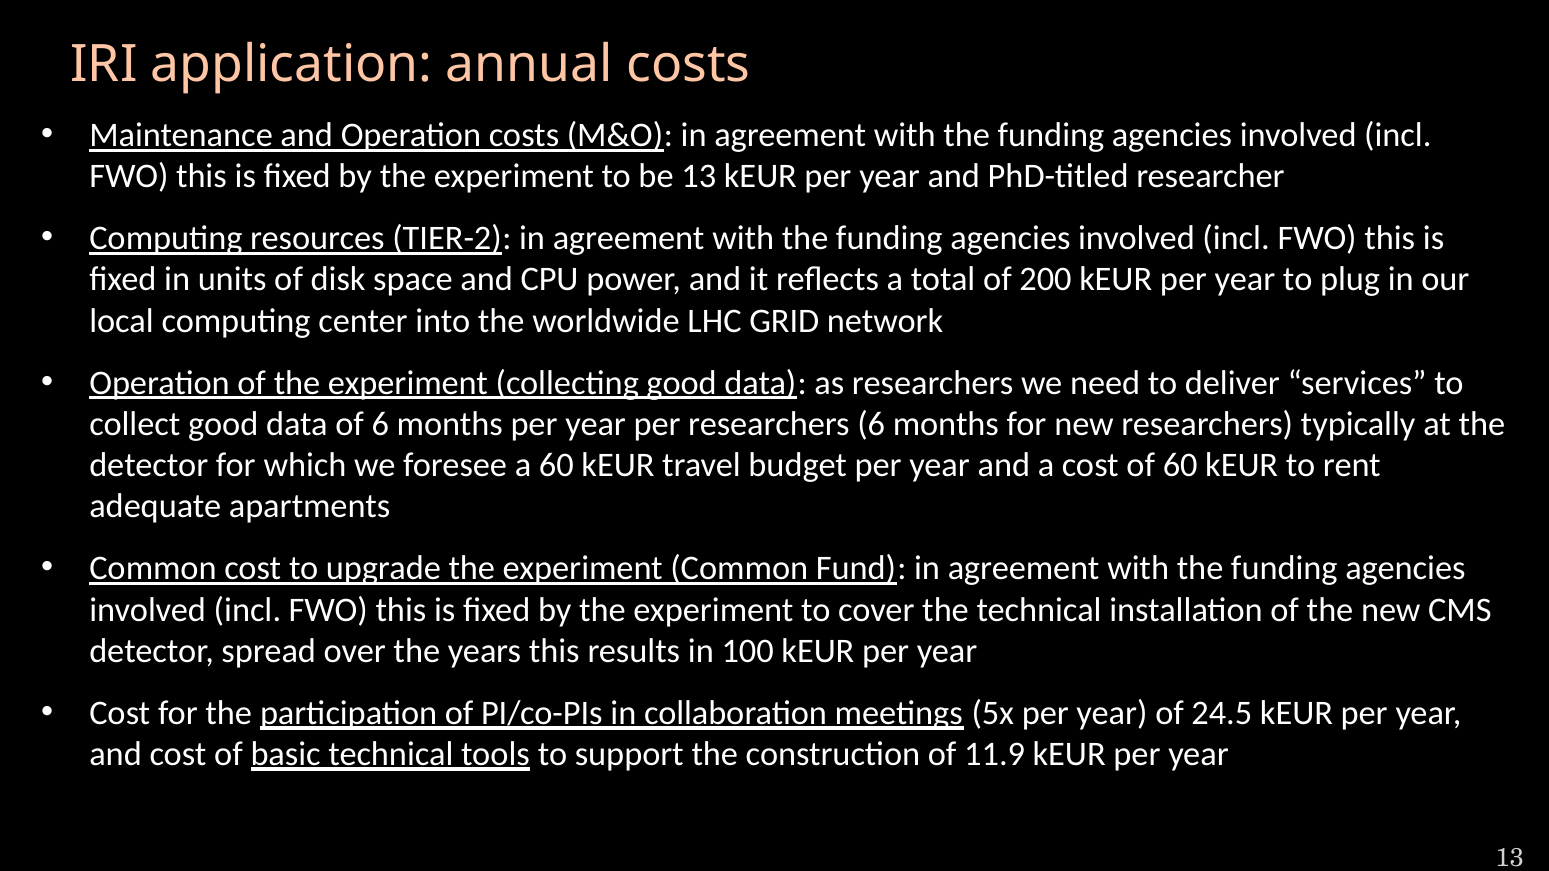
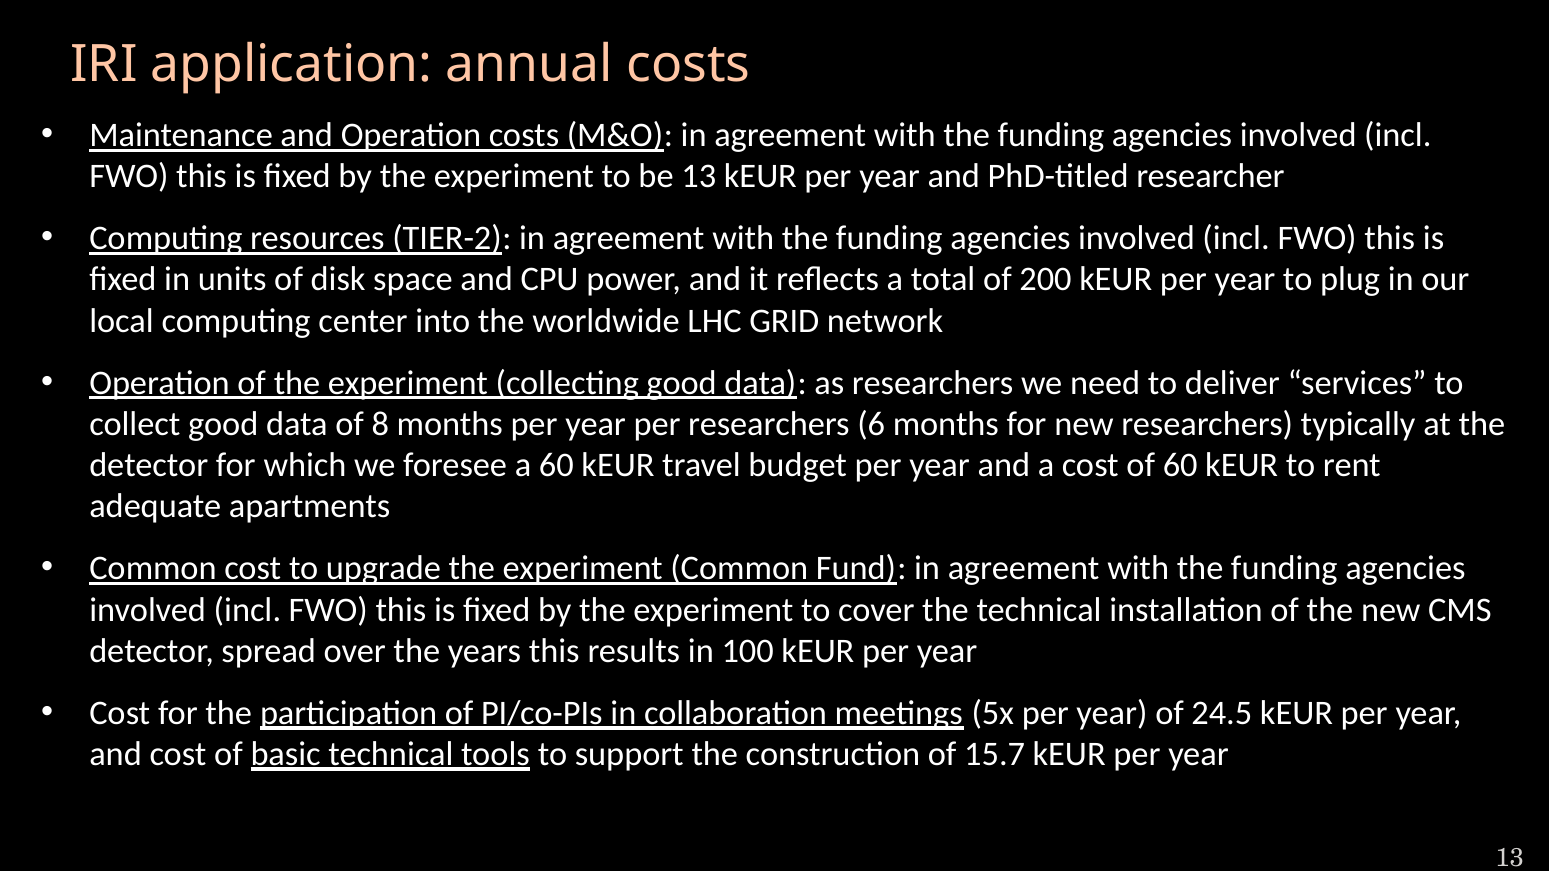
of 6: 6 -> 8 (380, 424)
11.9: 11.9 -> 15.7 (995, 754)
